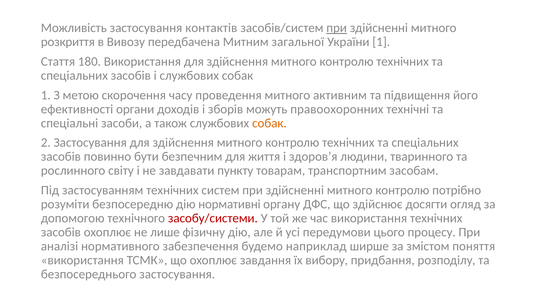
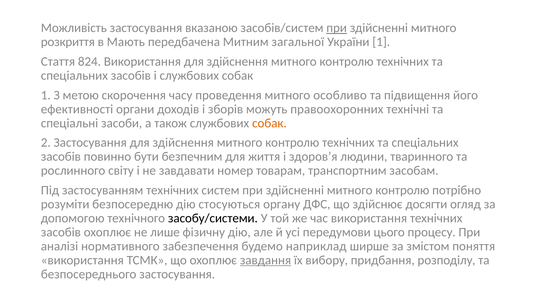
контактів: контактів -> вказаною (211, 28)
Вивозу: Вивозу -> Мають (126, 42)
180: 180 -> 824 (89, 62)
активним: активним -> особливо (340, 95)
пункту: пункту -> номер (235, 171)
нормативні: нормативні -> стосуються (229, 204)
засобу/системи colour: red -> black (213, 218)
завдання underline: none -> present (265, 260)
